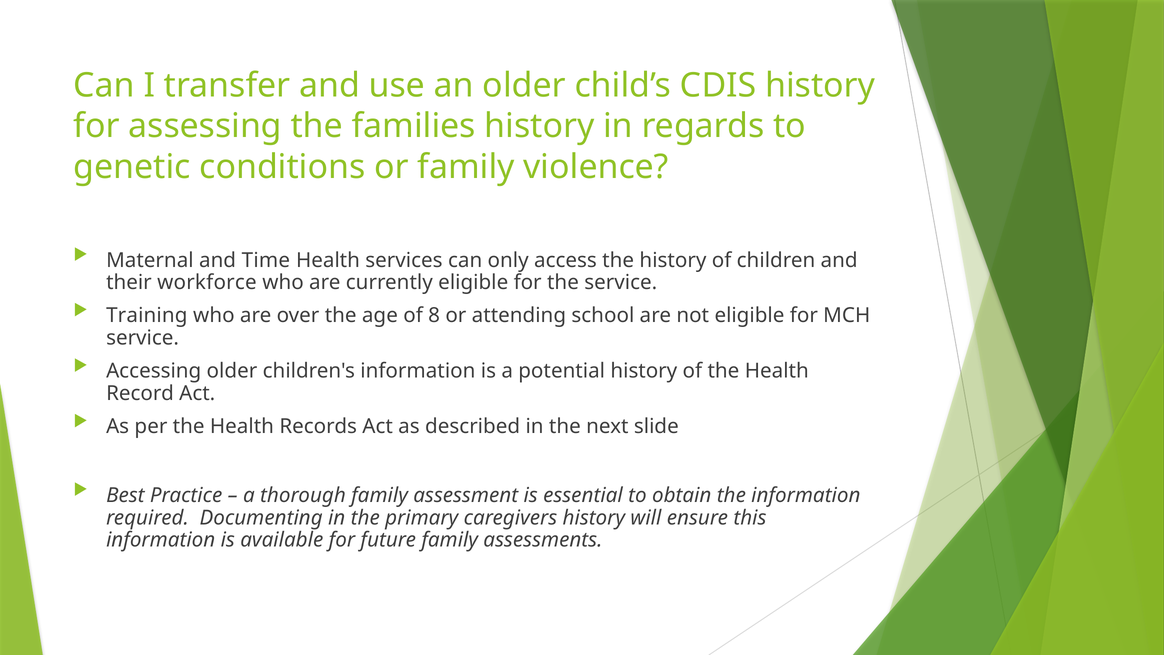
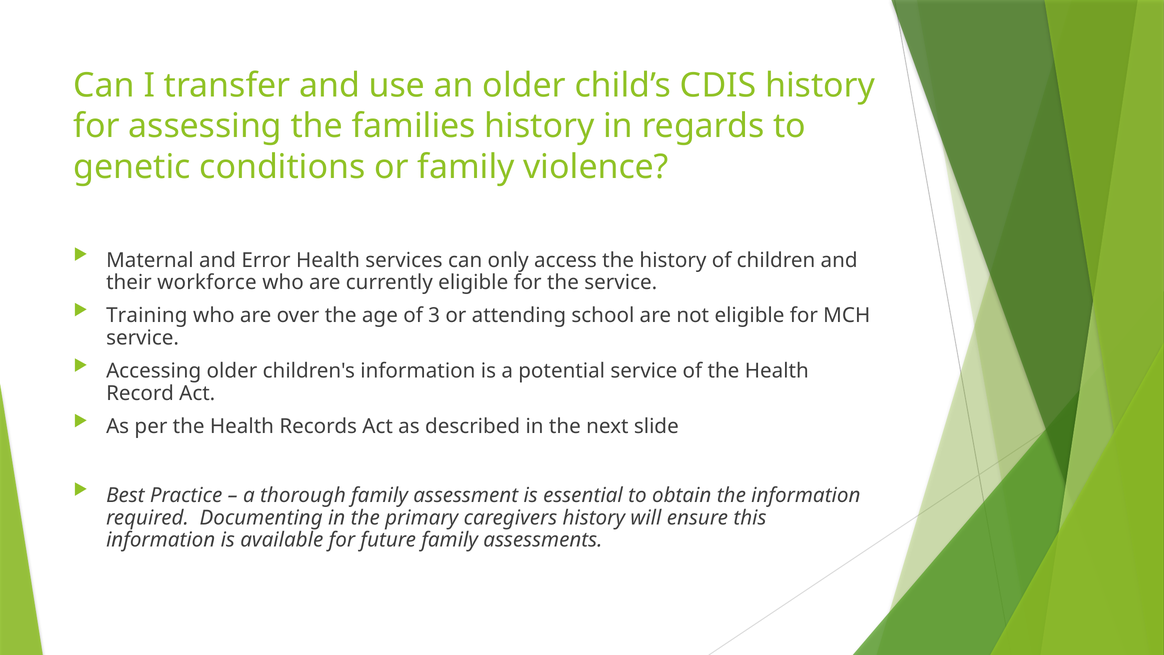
Time: Time -> Error (266, 260)
8: 8 -> 3 (434, 316)
potential history: history -> service (644, 371)
